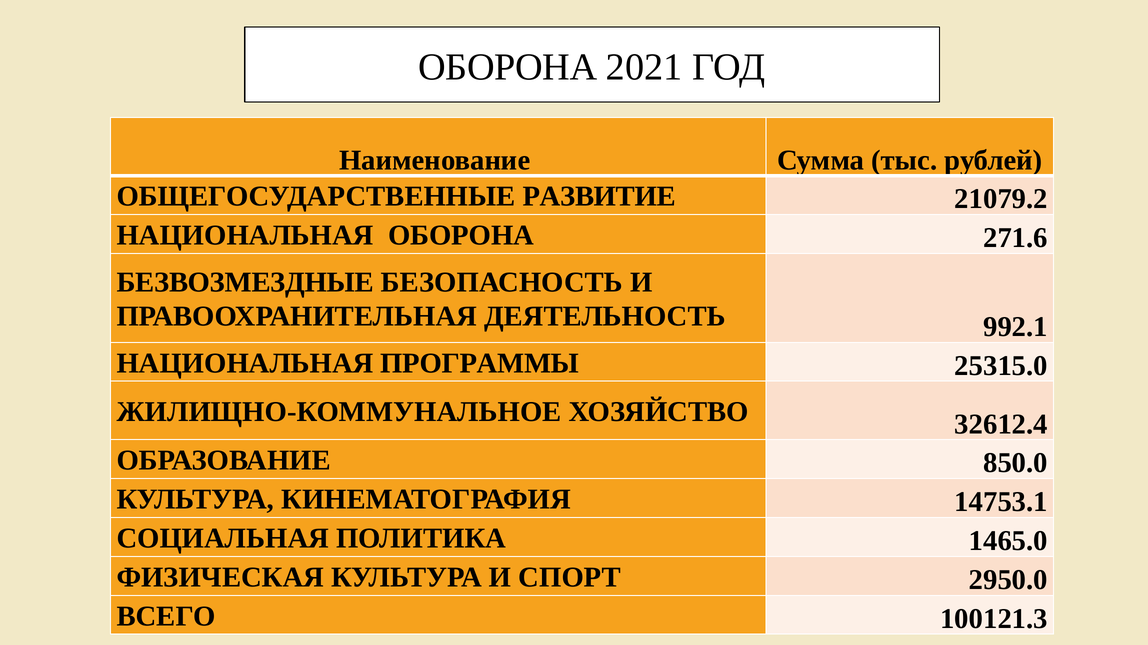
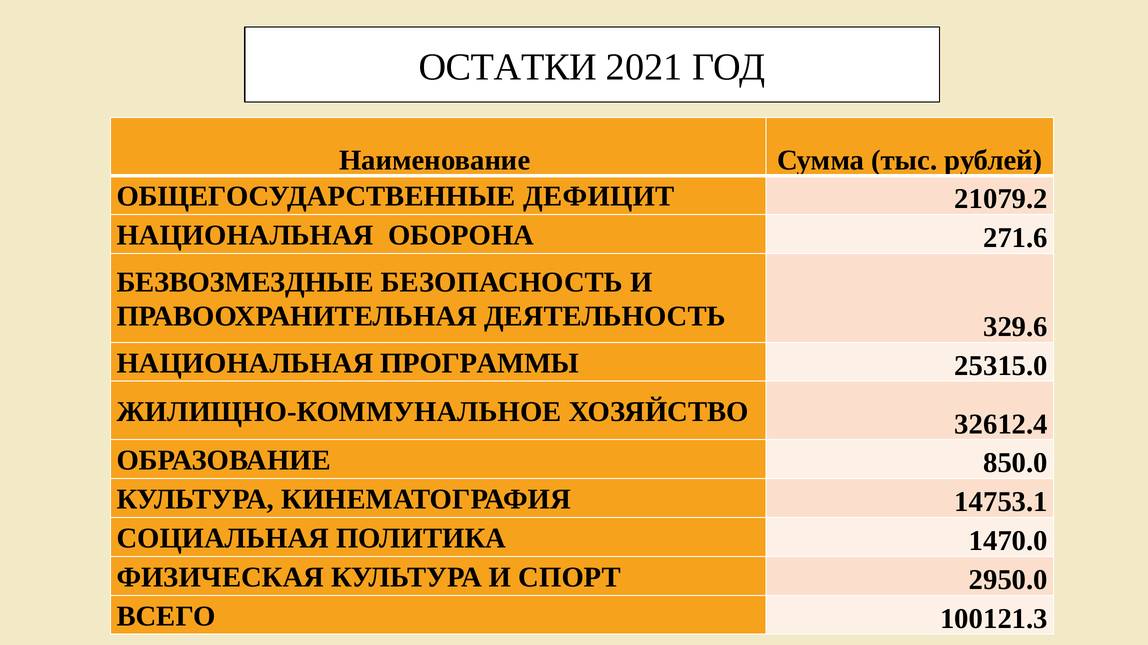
ОБОРОНА: ОБОРОНА -> ОСТАТКИ (508, 67)
РАЗВИТИЕ: РАЗВИТИЕ -> ДЕФИЦИТ (599, 197)
992.1: 992.1 -> 329.6 (1015, 327)
1465.0: 1465.0 -> 1470.0 (1008, 541)
